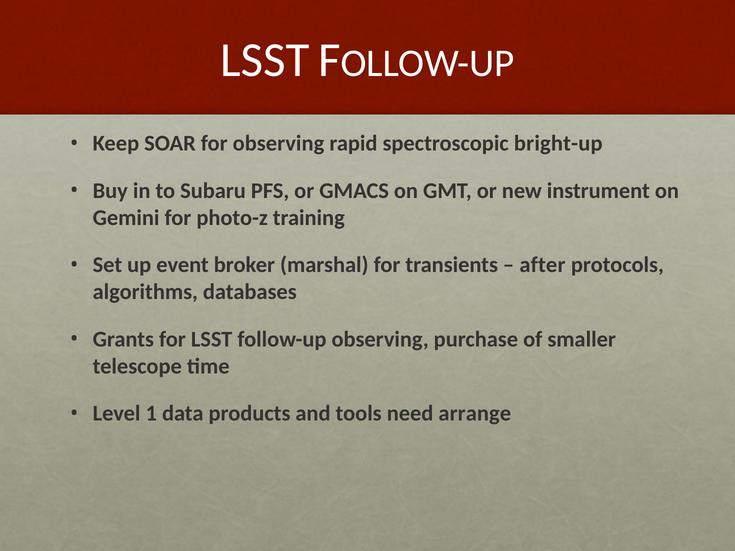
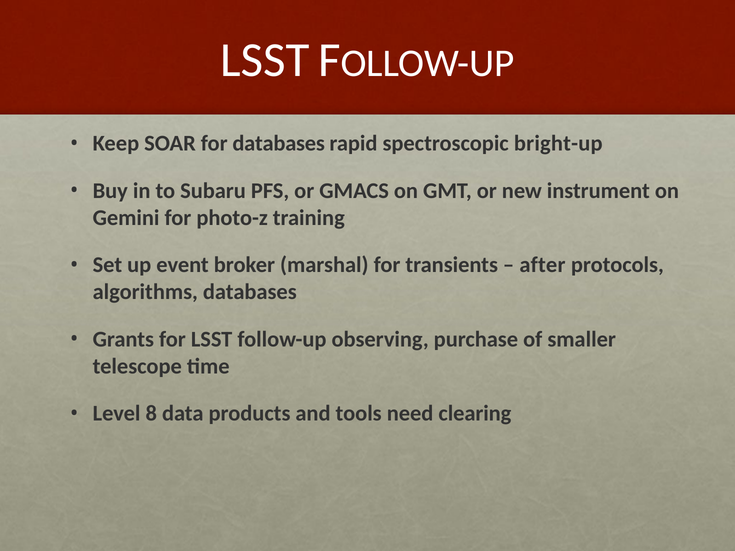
for observing: observing -> databases (279, 144)
1: 1 -> 8 (151, 414)
arrange: arrange -> clearing (475, 414)
